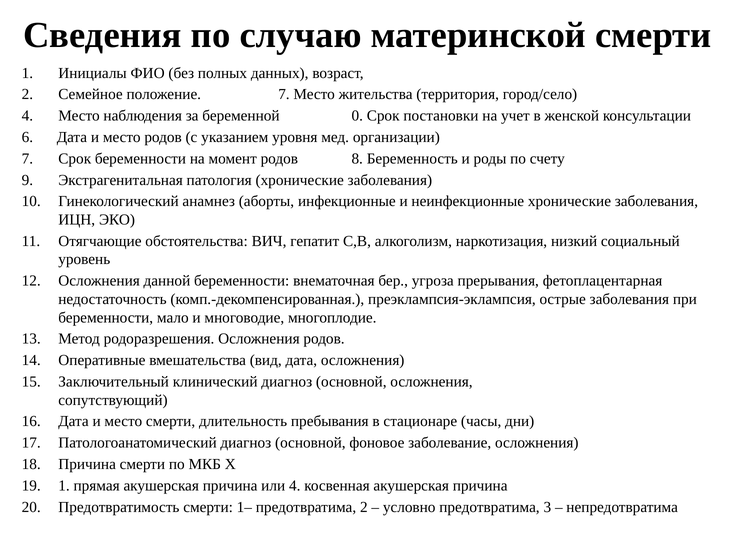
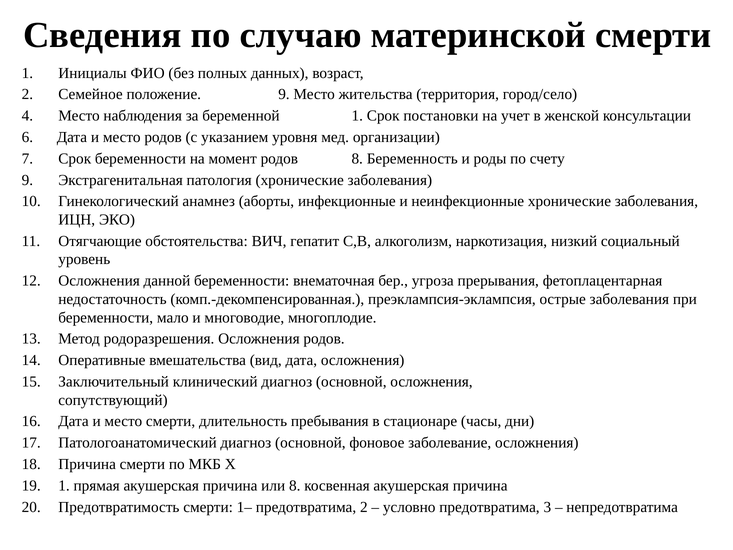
положение 7: 7 -> 9 (284, 94)
беременной 0: 0 -> 1 (357, 116)
или 4: 4 -> 8 (295, 485)
